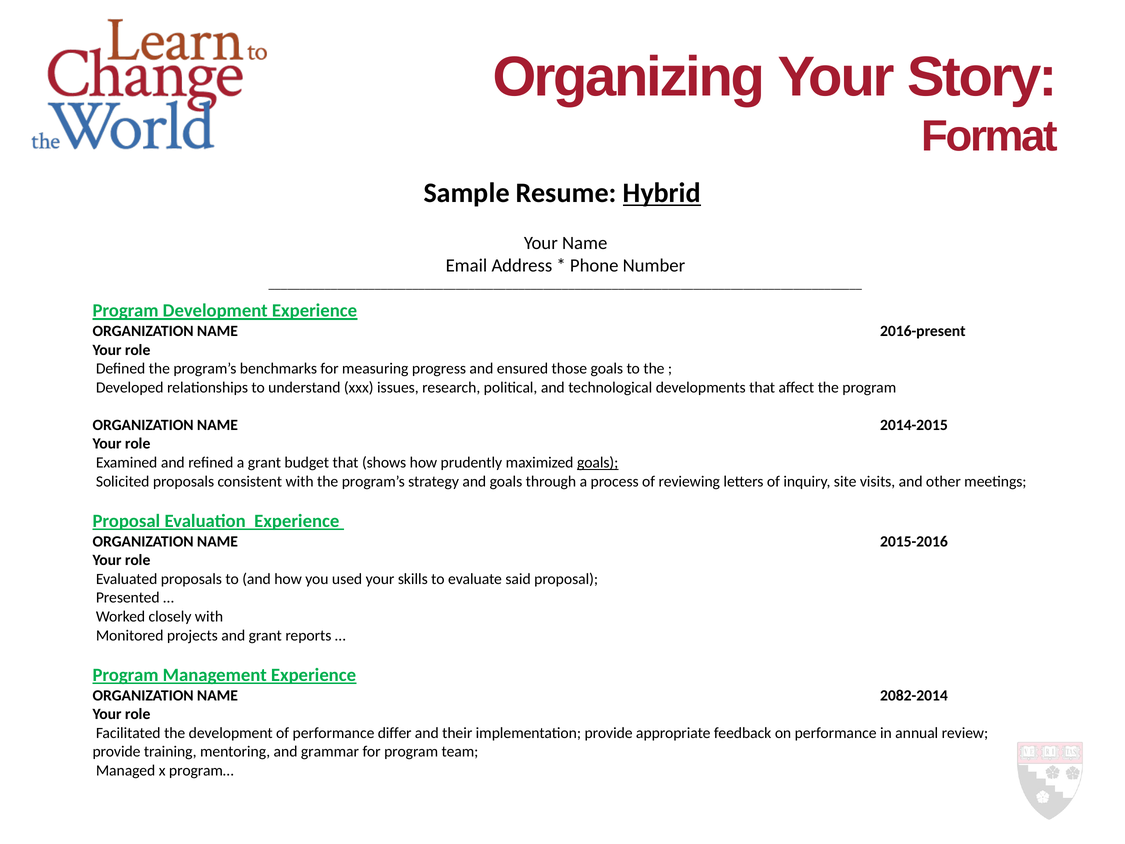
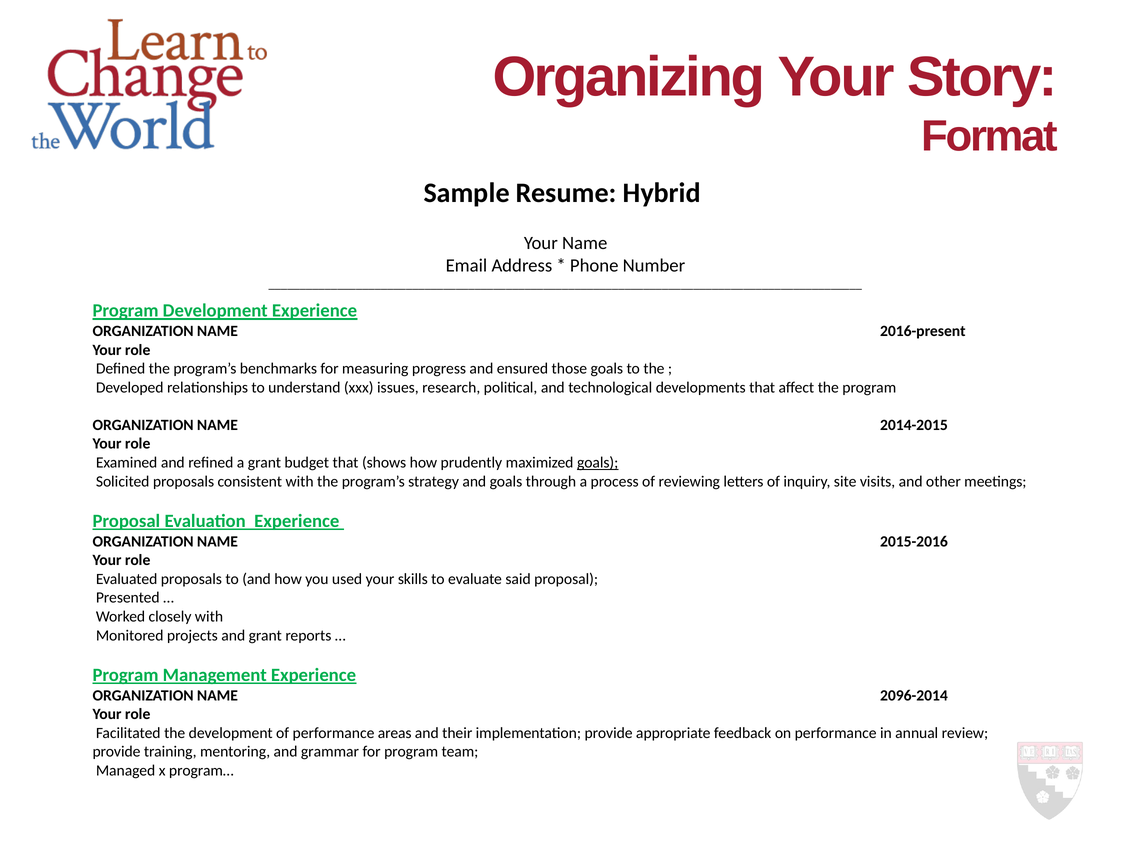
Hybrid underline: present -> none (662, 193)
2082-2014: 2082-2014 -> 2096-2014 (914, 695)
differ: differ -> areas (395, 733)
